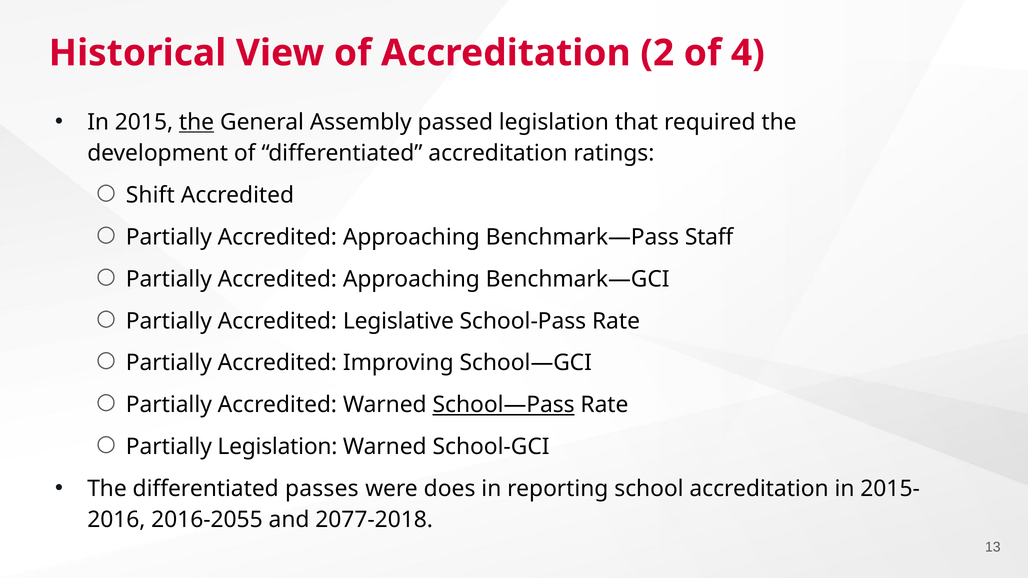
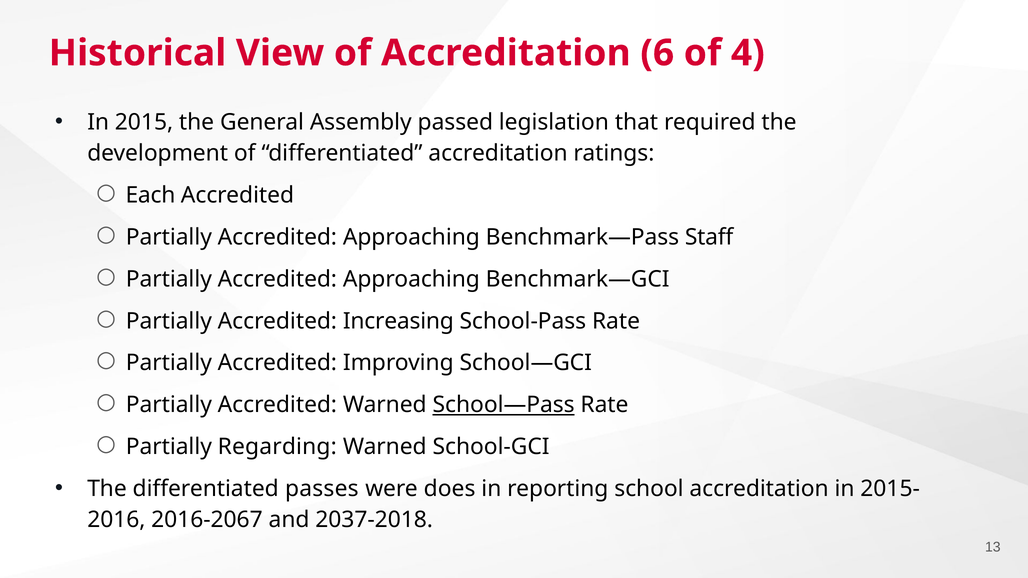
2: 2 -> 6 (657, 53)
the underline: present -> none (197, 122)
Shift: Shift -> Each (150, 195)
Legislative: Legislative -> Increasing (398, 321)
Partially Legislation: Legislation -> Regarding (277, 447)
2016-2055: 2016-2055 -> 2016-2067 (207, 520)
2077-2018: 2077-2018 -> 2037-2018 (374, 520)
